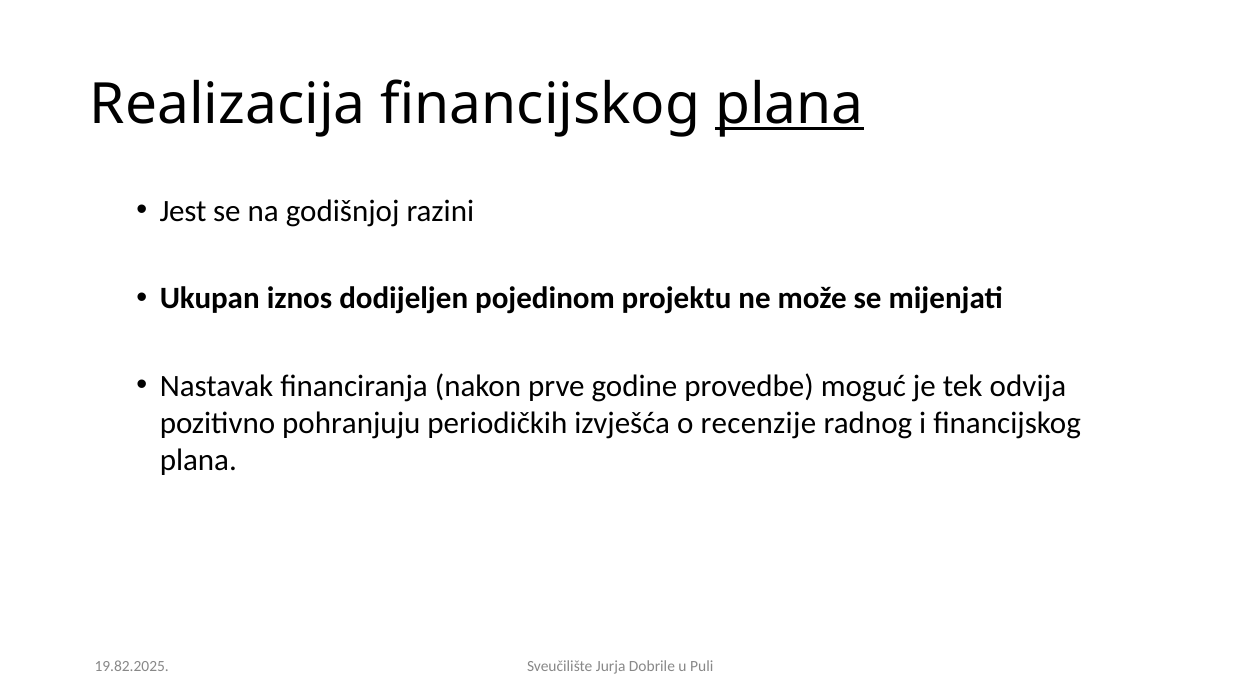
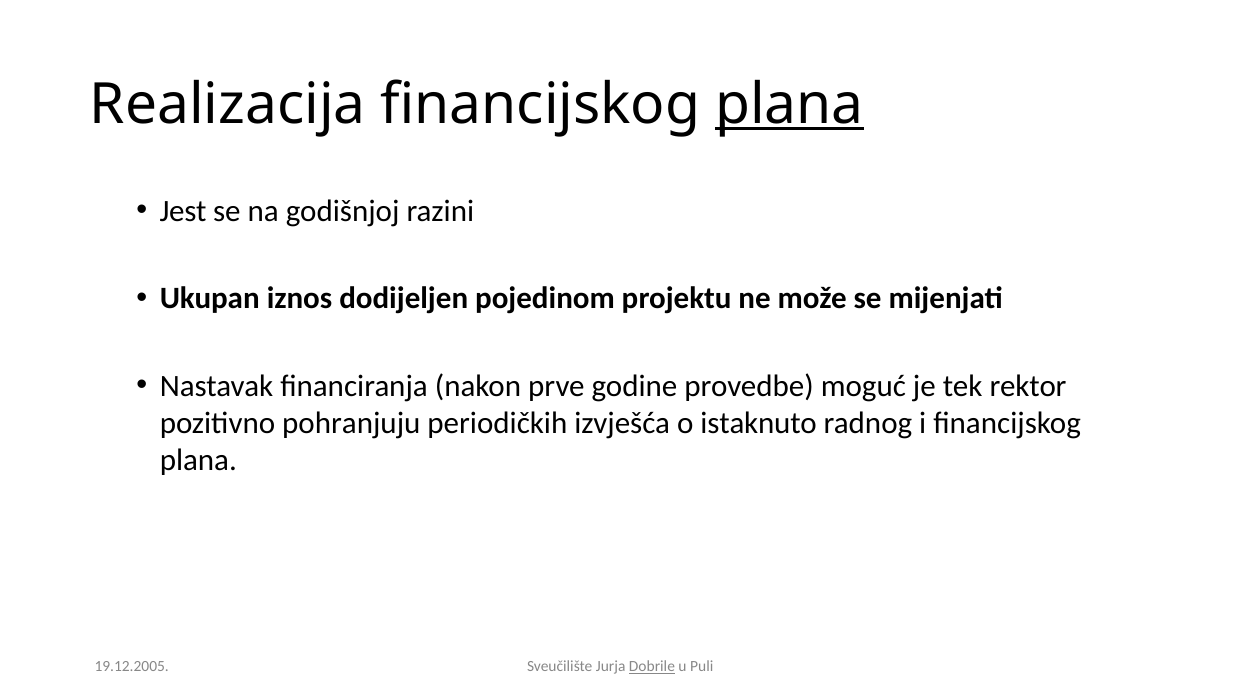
odvija: odvija -> rektor (1028, 386)
recenzije: recenzije -> istaknuto (759, 423)
19.82.2025: 19.82.2025 -> 19.12.2005 (132, 667)
Dobrile underline: none -> present (652, 667)
